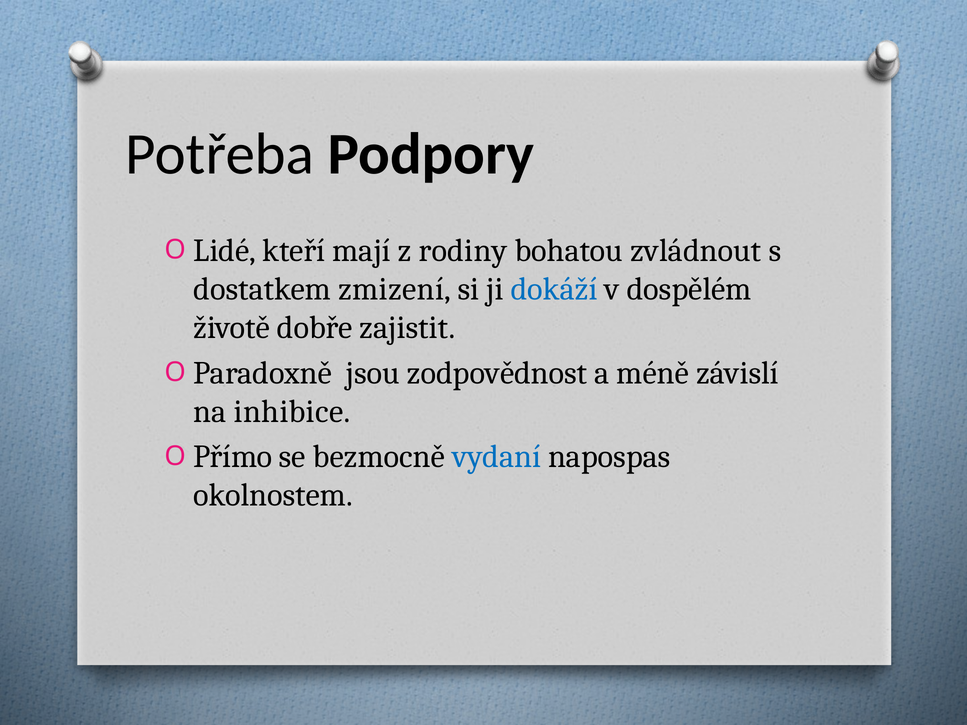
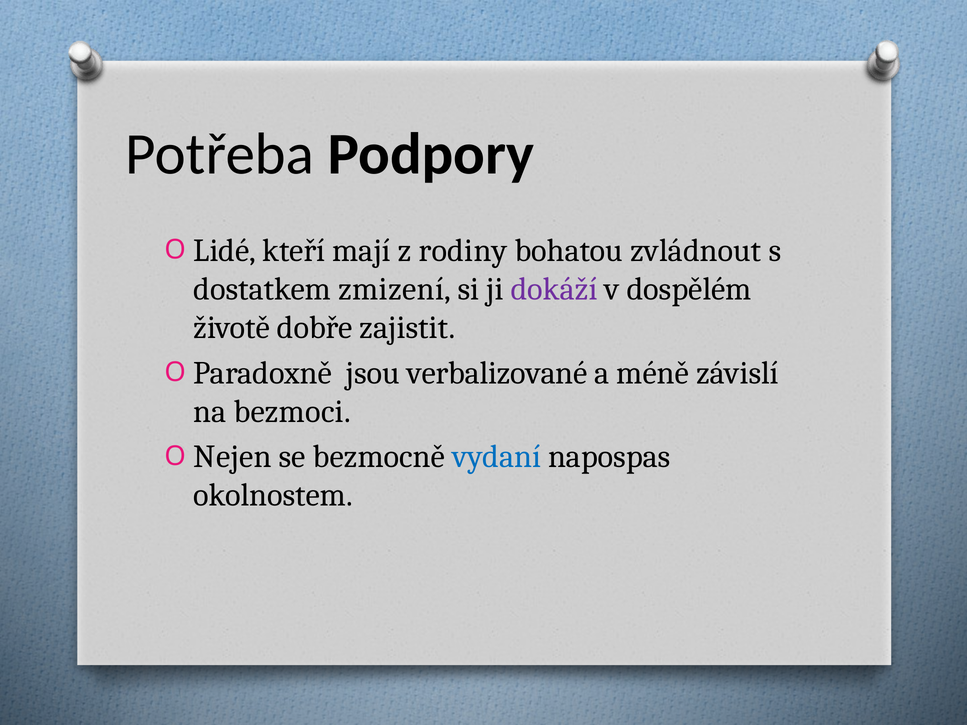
dokáží colour: blue -> purple (554, 289)
zodpovědnost: zodpovědnost -> verbalizované (497, 373)
inhibice: inhibice -> bezmoci (292, 412)
Přímo: Přímo -> Nejen (232, 457)
